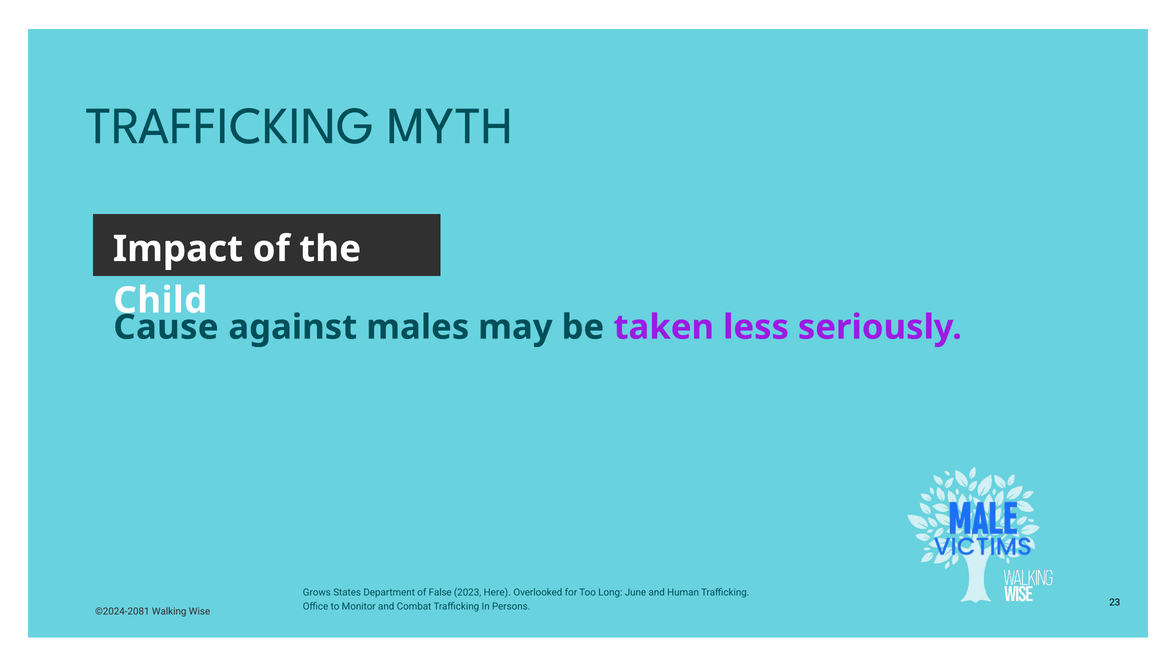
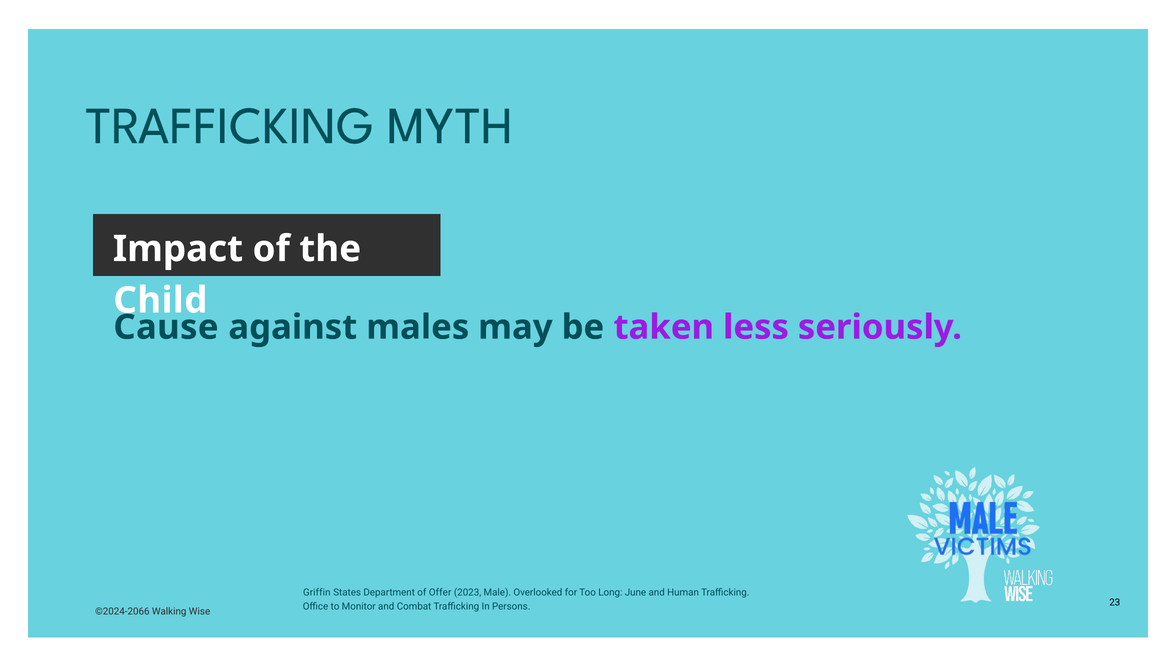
Grows: Grows -> Griffin (317, 592)
False: False -> Offer (440, 592)
Here: Here -> Male (497, 592)
©2024-2081: ©2024-2081 -> ©2024-2066 (122, 611)
